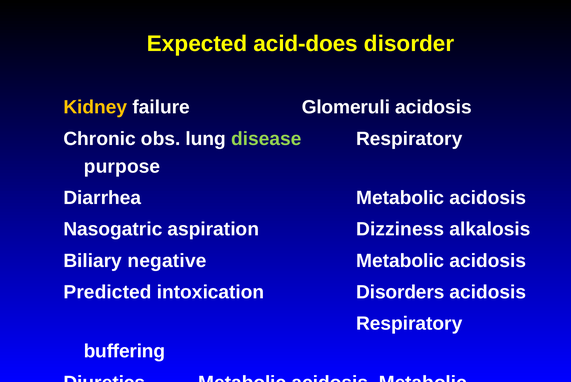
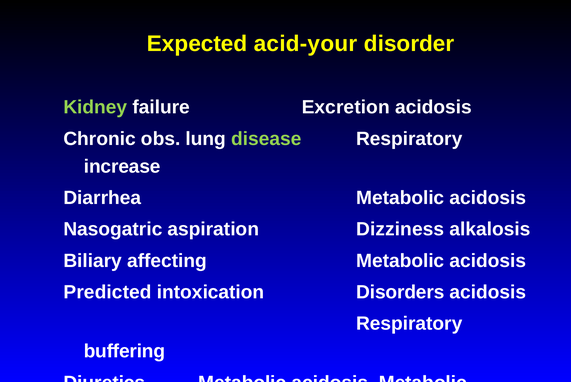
acid-does: acid-does -> acid-your (306, 44)
Kidney colour: yellow -> light green (95, 107)
Glomeruli: Glomeruli -> Excretion (346, 107)
purpose: purpose -> increase (122, 166)
negative: negative -> affecting (167, 261)
